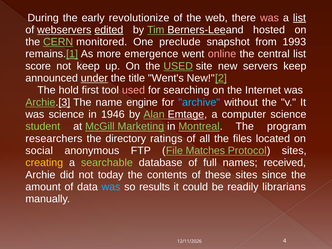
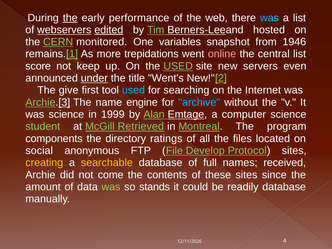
the underline: none -> present (70, 18)
revolutionize: revolutionize -> performance (139, 18)
was colour: pink -> light blue (269, 18)
list underline: present -> none (299, 18)
preclude: preclude -> variables (180, 42)
1993: 1993 -> 1946 (294, 42)
emergence: emergence -> trepidations (151, 54)
servers keep: keep -> even (295, 66)
hold: hold -> give (69, 90)
used colour: pink -> light blue (133, 90)
1946: 1946 -> 1999 (113, 114)
Marketing: Marketing -> Retrieved (141, 126)
researchers: researchers -> components (54, 139)
Matches: Matches -> Develop (205, 151)
searchable colour: light green -> yellow (107, 163)
today: today -> come (111, 175)
was colour: light blue -> light green (111, 187)
results: results -> stands (155, 187)
readily librarians: librarians -> database (284, 187)
